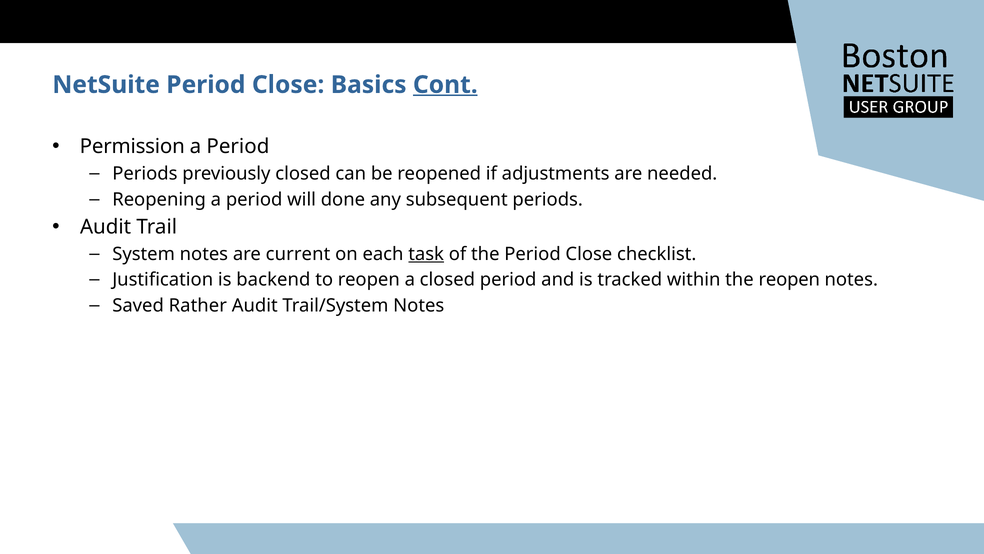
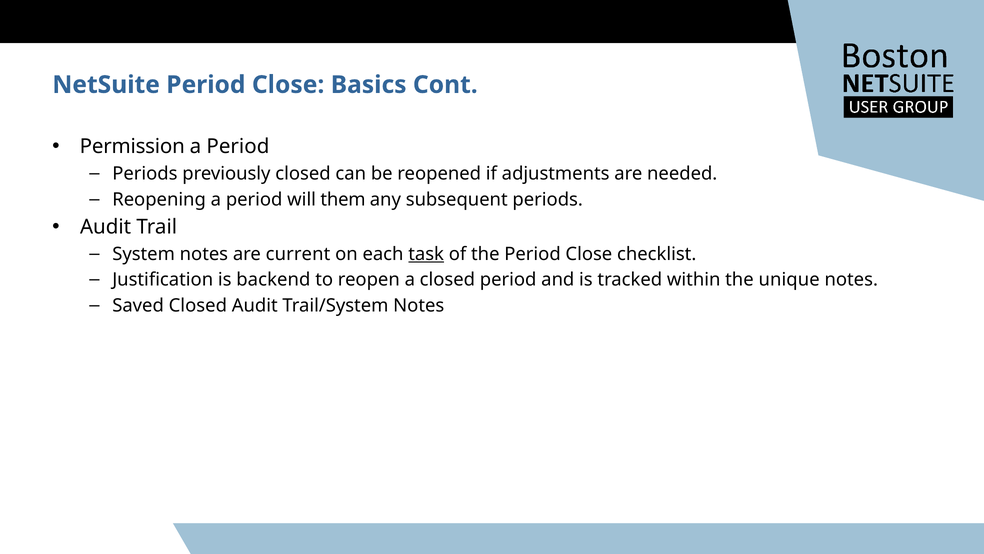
Cont underline: present -> none (445, 85)
done: done -> them (343, 199)
the reopen: reopen -> unique (789, 280)
Saved Rather: Rather -> Closed (198, 305)
